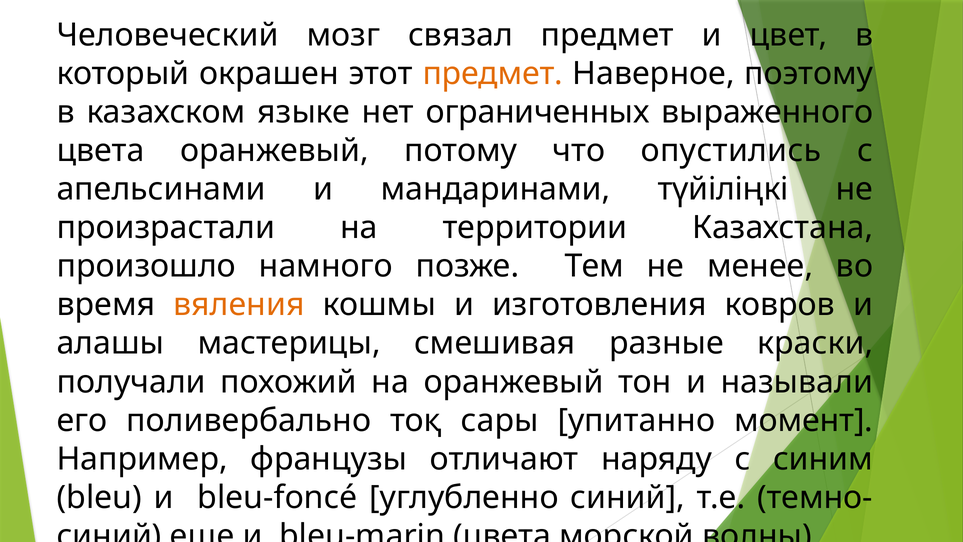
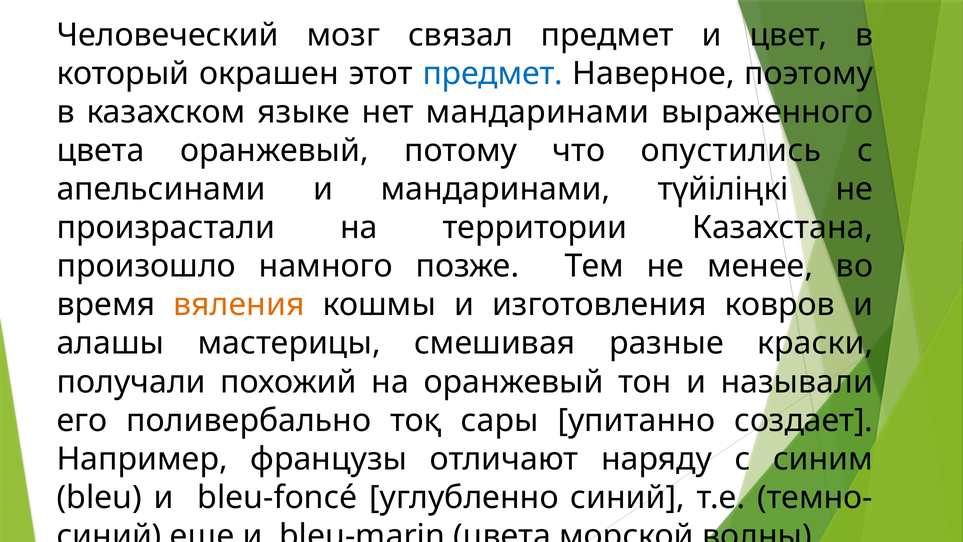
предмет colour: orange -> blue (493, 73)
нет ограниченных: ограниченных -> мандаринами (537, 112)
момент: момент -> создает (804, 420)
